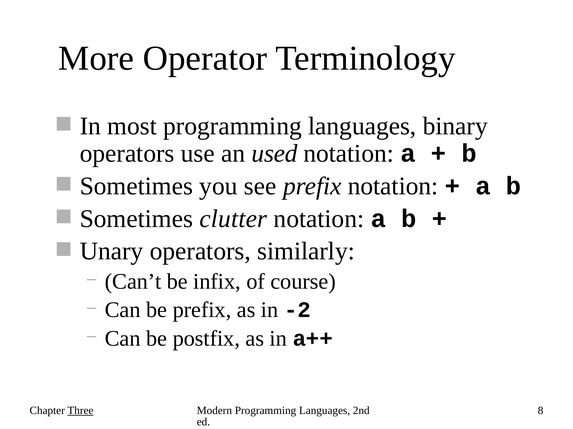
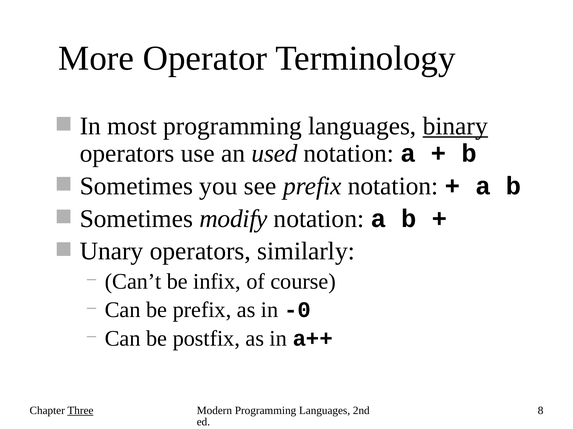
binary underline: none -> present (455, 126)
clutter: clutter -> modify (233, 219)
-2: -2 -> -0 (297, 311)
